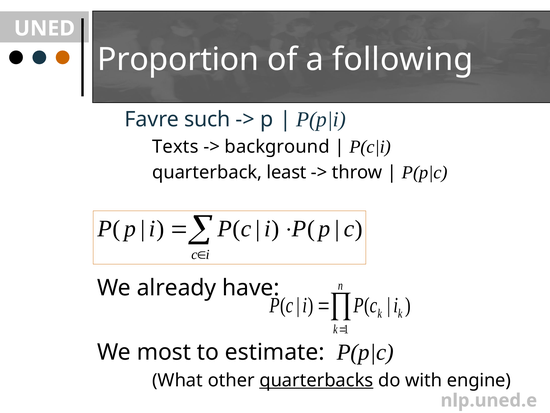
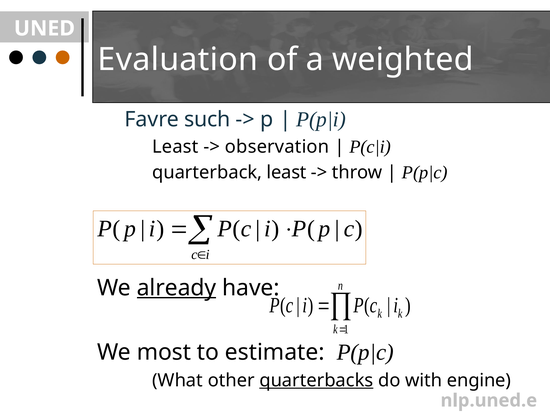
Proportion: Proportion -> Evaluation (178, 60)
following: following -> weighted (403, 60)
Texts: Texts -> Least (175, 147)
background: background -> observation (277, 147)
already underline: none -> present (176, 288)
